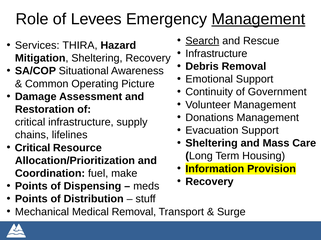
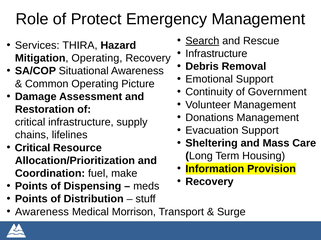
Levees: Levees -> Protect (96, 19)
Management underline: present -> none (258, 19)
Mitigation Sheltering: Sheltering -> Operating (97, 58)
Mechanical: Mechanical -> Awareness (42, 212)
Medical Removal: Removal -> Morrison (134, 212)
